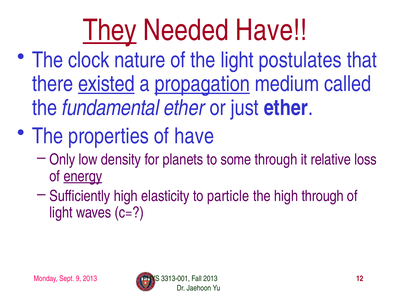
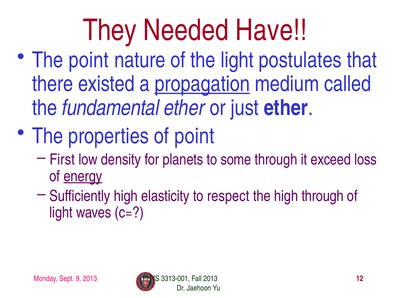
They underline: present -> none (110, 30)
The clock: clock -> point (89, 60)
existed underline: present -> none (106, 84)
of have: have -> point (194, 136)
Only: Only -> First (62, 159)
relative: relative -> exceed (331, 159)
particle: particle -> respect (228, 196)
